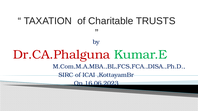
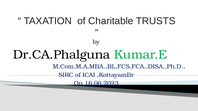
Dr.CA.Phalguna colour: red -> black (62, 55)
